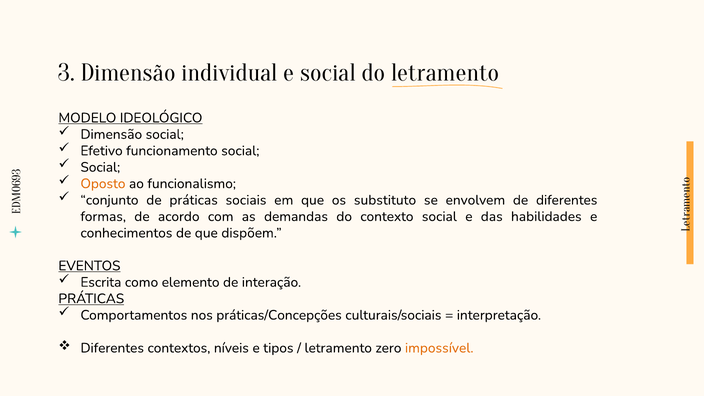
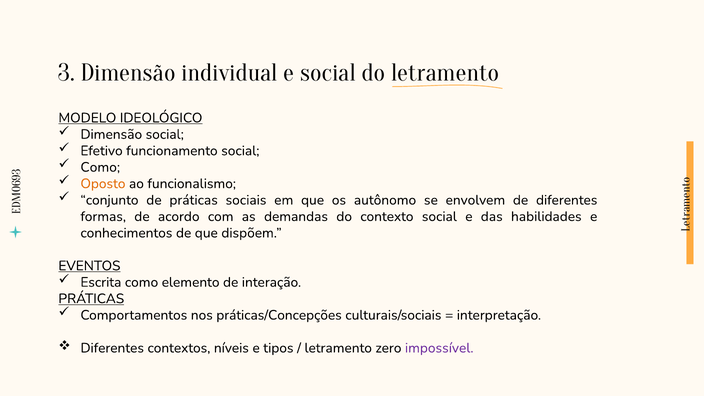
Social: Social -> Como (100, 167)
substituto: substituto -> autônomo (385, 200)
impossível colour: orange -> purple (439, 348)
